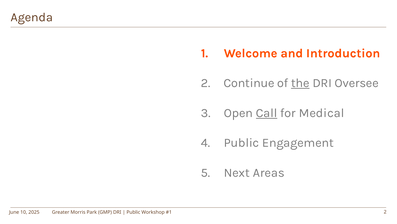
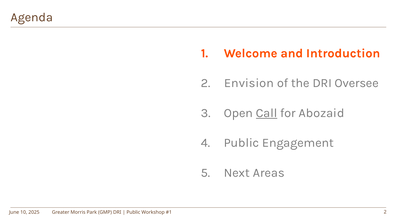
Continue: Continue -> Envision (249, 83)
the underline: present -> none (300, 83)
Medical: Medical -> Abozaid (322, 113)
